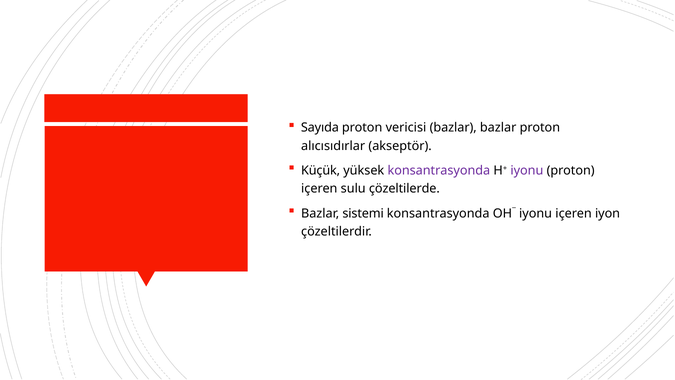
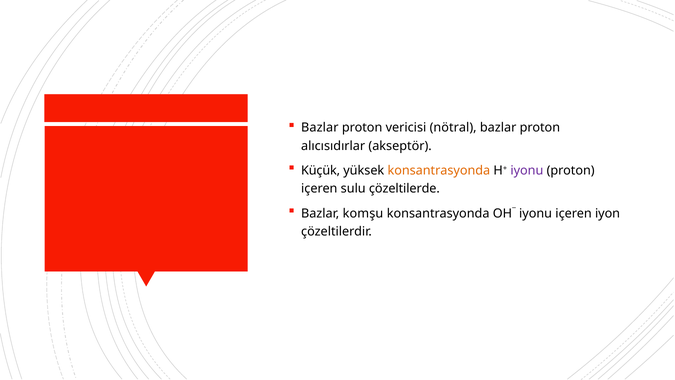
Sayıda: Sayıda -> Bazlar (320, 128)
vericisi bazlar: bazlar -> nötral (453, 128)
konsantrasyonda colour: purple -> orange (439, 170)
sistemi: sistemi -> komşu (363, 213)
